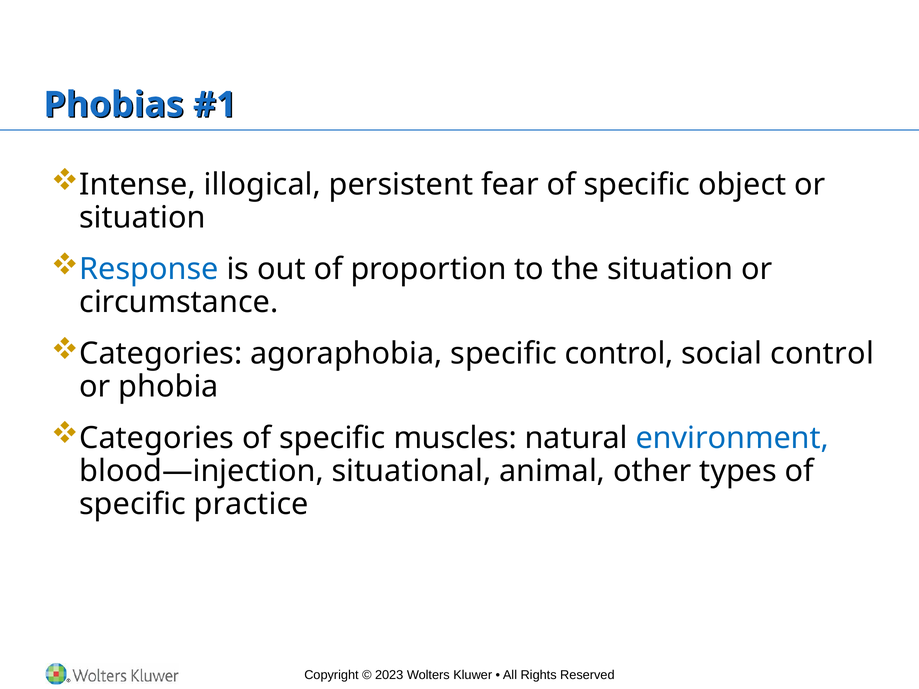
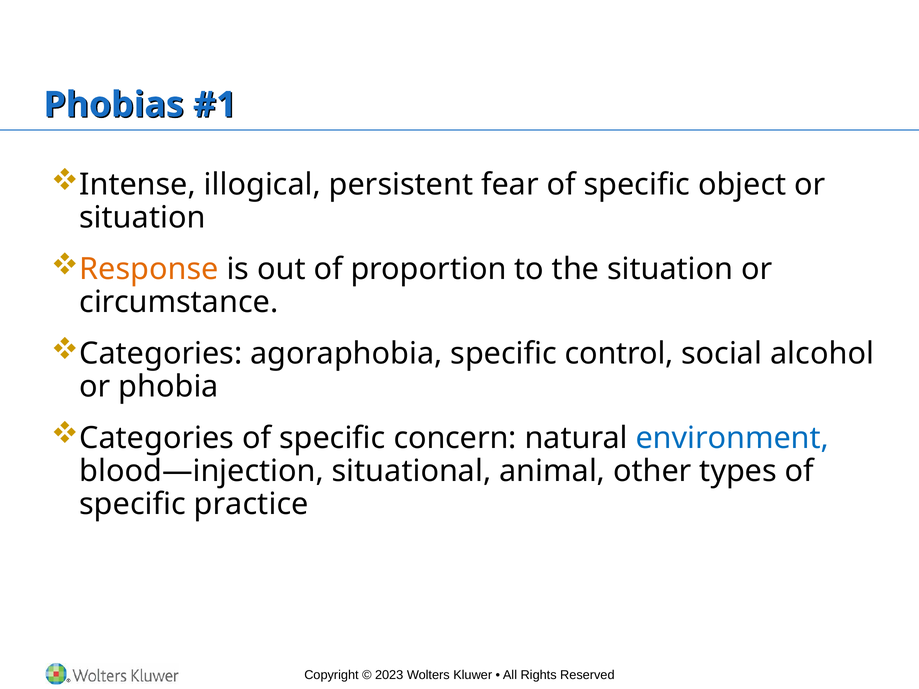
Response colour: blue -> orange (149, 269)
social control: control -> alcohol (822, 354)
muscles: muscles -> concern (455, 438)
